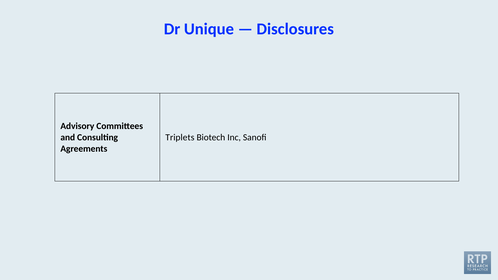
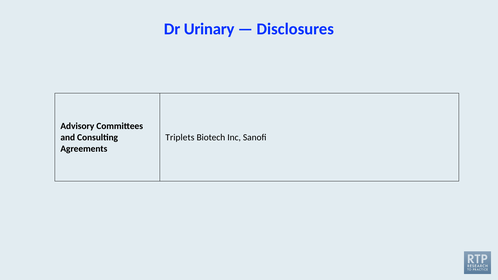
Unique: Unique -> Urinary (209, 29)
